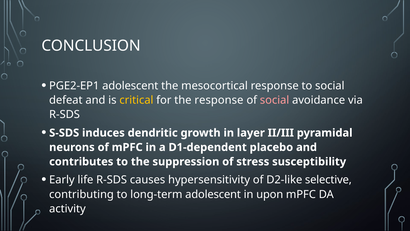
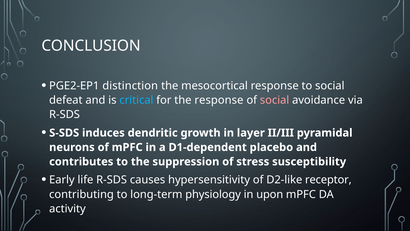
PGE2-EP1 adolescent: adolescent -> distinction (130, 86)
critical colour: yellow -> light blue (136, 100)
selective: selective -> receptor (328, 180)
long-term adolescent: adolescent -> physiology (213, 194)
